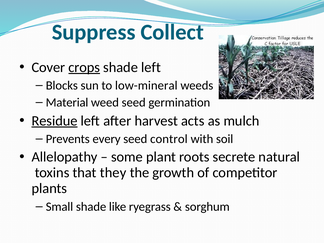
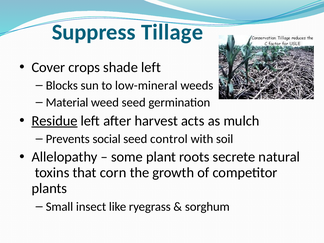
Collect: Collect -> Tillage (172, 32)
crops underline: present -> none (84, 67)
every: every -> social (107, 139)
they: they -> corn (113, 173)
Small shade: shade -> insect (91, 207)
